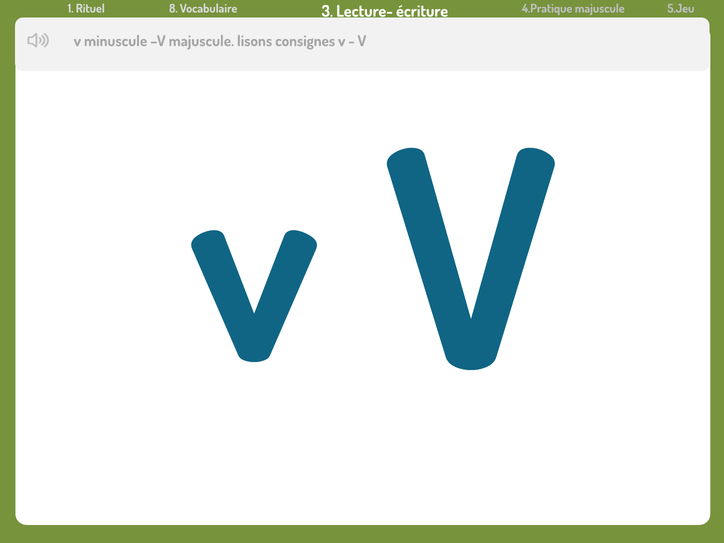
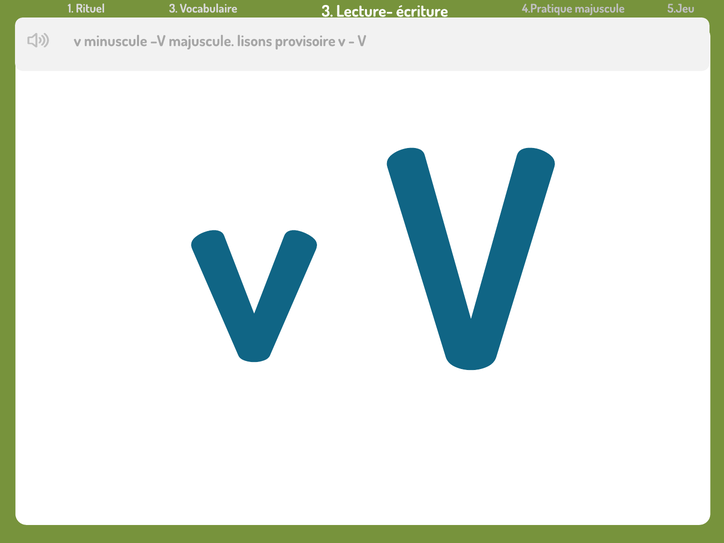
Rituel 8: 8 -> 3 (173, 9)
consignes: consignes -> provisoire (305, 41)
